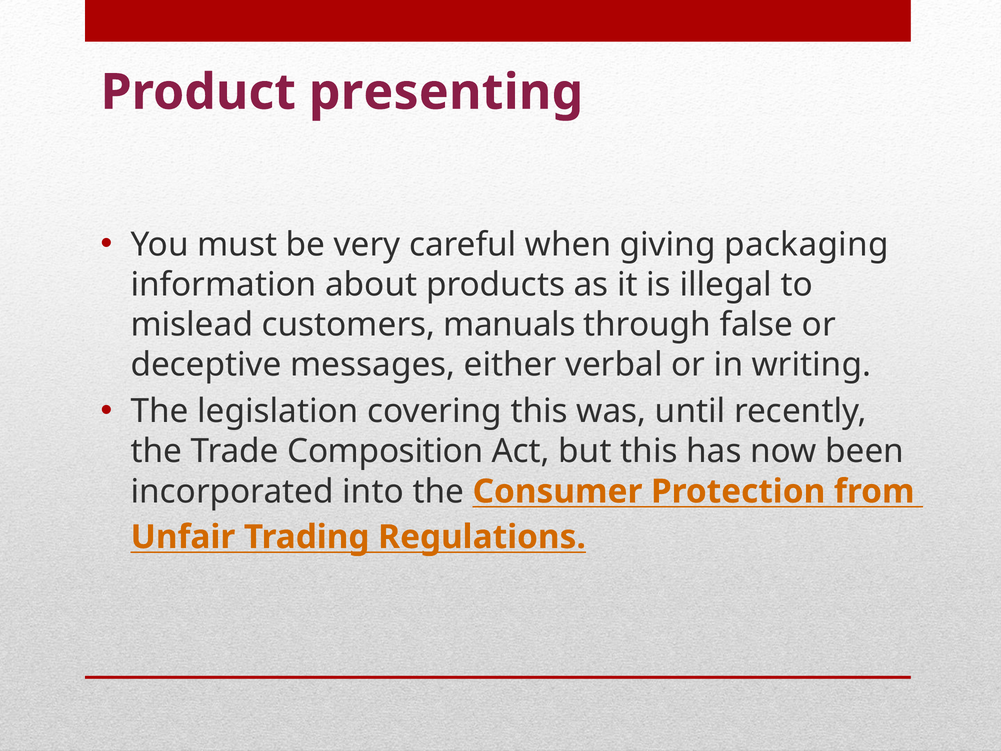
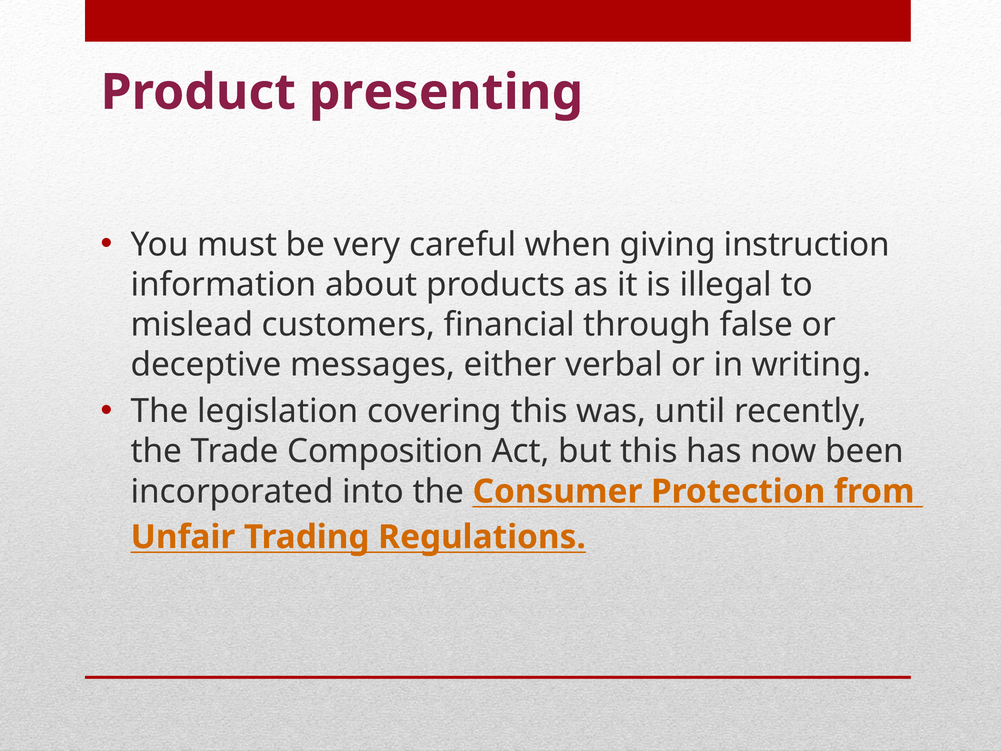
packaging: packaging -> instruction (807, 244)
manuals: manuals -> financial (509, 325)
